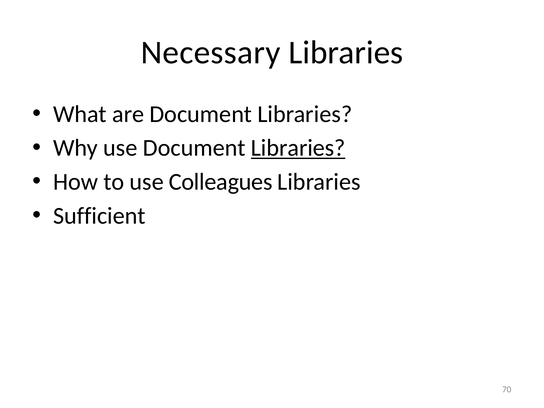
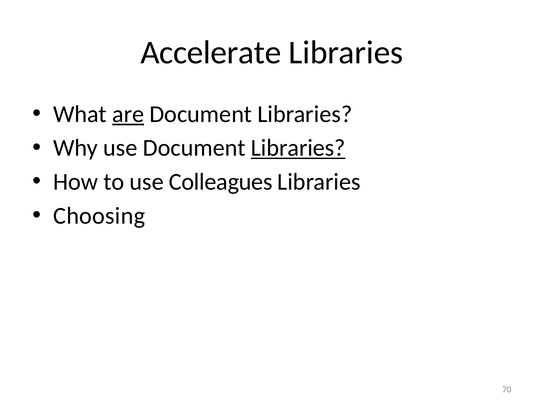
Necessary: Necessary -> Accelerate (211, 53)
are underline: none -> present (128, 114)
Sufficient: Sufficient -> Choosing (99, 216)
